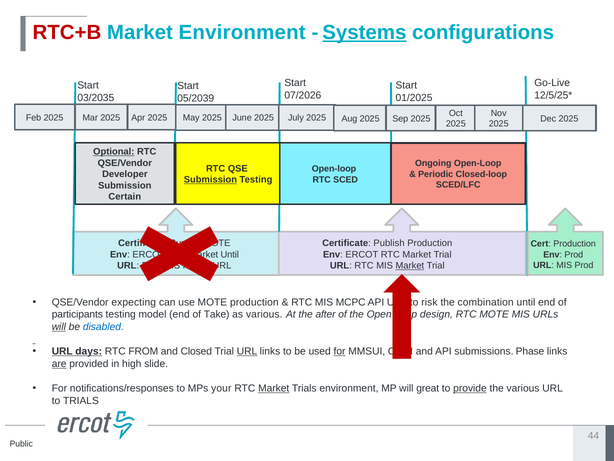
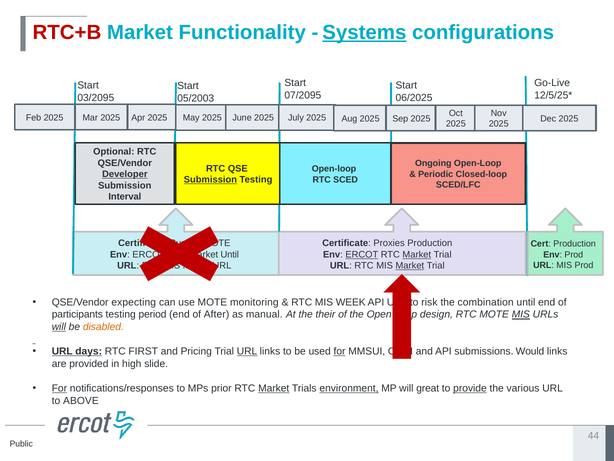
Market Environment: Environment -> Functionality (242, 32)
07/2026: 07/2026 -> 07/2095 (303, 95)
03/2035: 03/2035 -> 03/2095 (96, 98)
01/2025: 01/2025 -> 06/2025 (414, 98)
05/2039: 05/2039 -> 05/2003 (196, 98)
Optional underline: present -> none (114, 152)
Developer underline: none -> present (125, 174)
Certain: Certain -> Interval (125, 197)
Publish: Publish -> Proxies (389, 243)
ERCOT underline: none -> present (362, 254)
Market underline: none -> present (417, 254)
MOTE production: production -> monitoring (254, 302)
MCPC: MCPC -> WEEK (351, 302)
model: model -> period (153, 314)
Take: Take -> After (217, 314)
as various: various -> manual (264, 314)
after: after -> their (325, 314)
MIS underline: none -> present (521, 314)
disabled colour: blue -> orange (103, 327)
FROM: FROM -> FIRST (143, 351)
Closed: Closed -> Pricing (196, 351)
Phase: Phase -> Would (530, 351)
are underline: present -> none (59, 363)
For underline: none -> present (59, 388)
your: your -> prior (221, 388)
environment underline: none -> present (349, 388)
to TRIALS: TRIALS -> ABOVE (81, 400)
